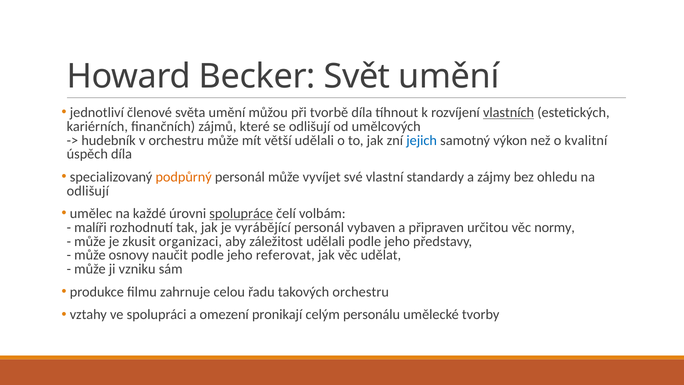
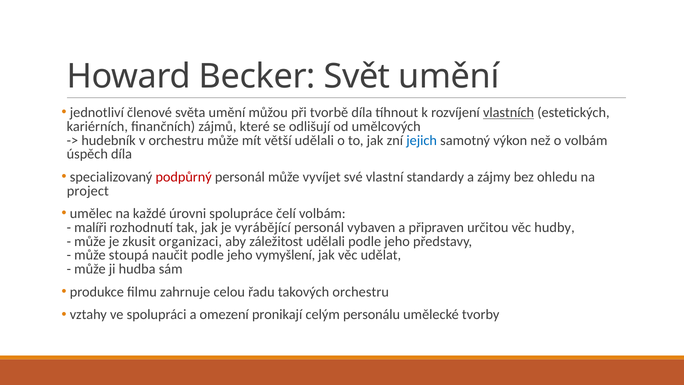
o kvalitní: kvalitní -> volbám (586, 140)
podpůrný colour: orange -> red (184, 177)
odlišují: odlišují -> project (88, 191)
spolupráce underline: present -> none (241, 214)
normy: normy -> hudby (554, 227)
osnovy: osnovy -> stoupá (129, 255)
referovat: referovat -> vymyšlení (285, 255)
vzniku: vzniku -> hudba (137, 269)
